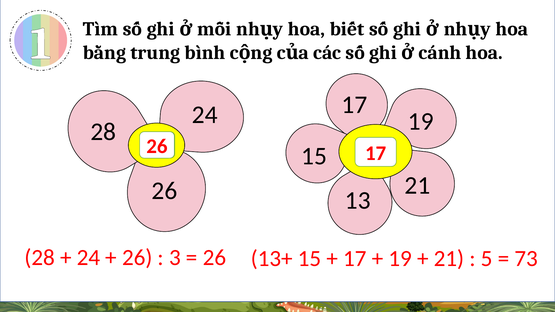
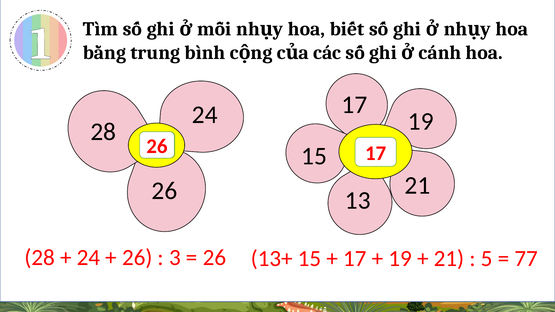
73: 73 -> 77 (526, 259)
